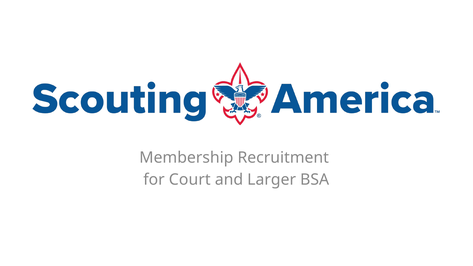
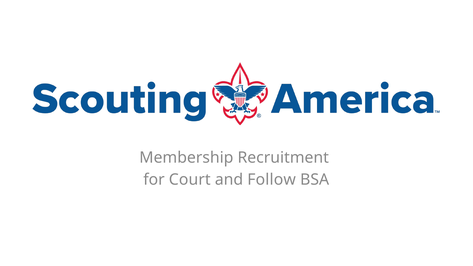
Larger: Larger -> Follow (272, 180)
